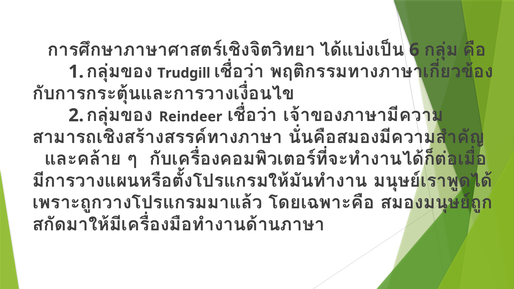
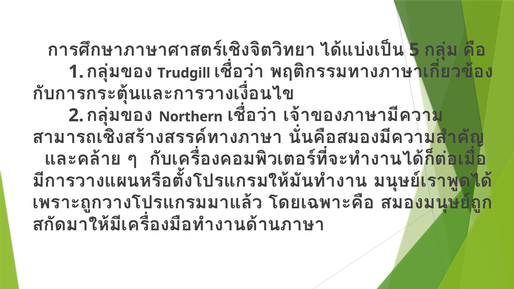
6: 6 -> 5 (414, 50)
Reindeer: Reindeer -> Northern (191, 117)
